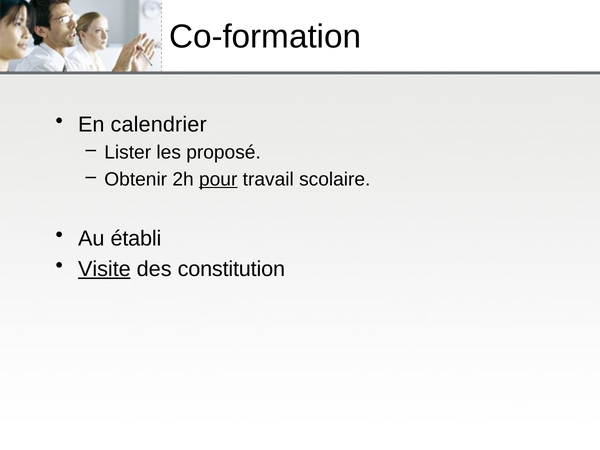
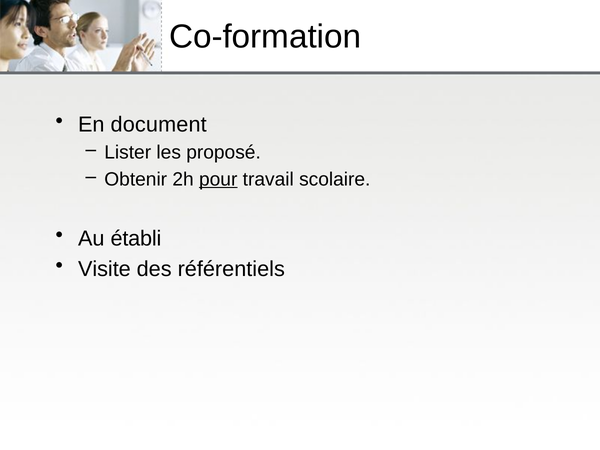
calendrier: calendrier -> document (159, 124)
Visite underline: present -> none (104, 269)
constitution: constitution -> référentiels (231, 269)
